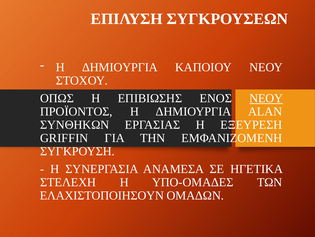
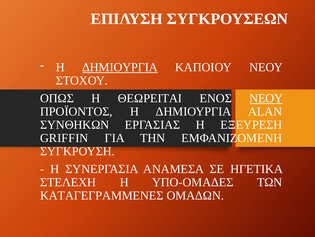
ΔΗΜΙΟΥΡΓΙΑ underline: none -> present (120, 67)
ΕΠΙΒΙΩΣΗΣ: ΕΠΙΒΙΩΣΗΣ -> ΘΕΩΡΕΙΤΑΙ (150, 98)
ΕΛΑΧΙΣΤΟΠΟΙΗΣΟΥΝ: ΕΛΑΧΙΣΤΟΠΟΙΗΣΟΥΝ -> ΚΑΤΑΓΕΓΡΑΜΜΕΝΕΣ (102, 195)
